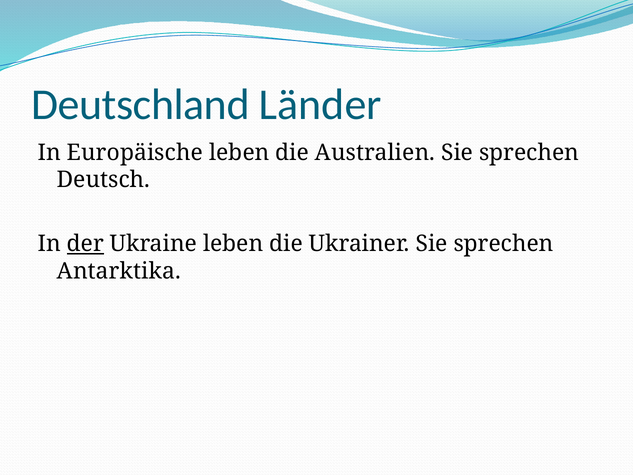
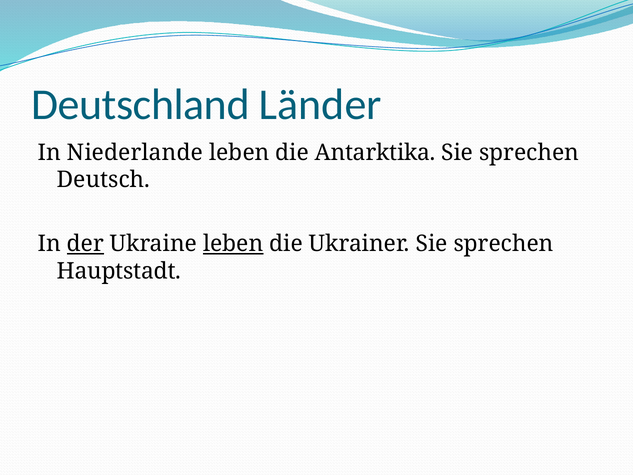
Europäische: Europäische -> Niederlande (135, 152)
Australien: Australien -> Antarktika (375, 152)
leben underline: none -> present (233, 244)
Antarktika: Antarktika -> Hauptstadt (119, 271)
